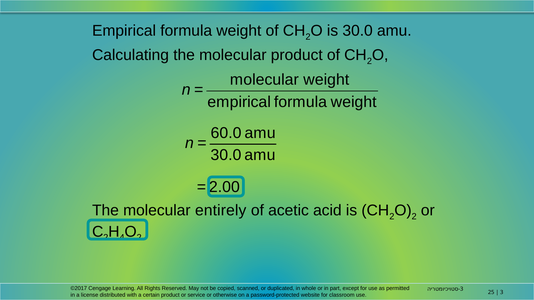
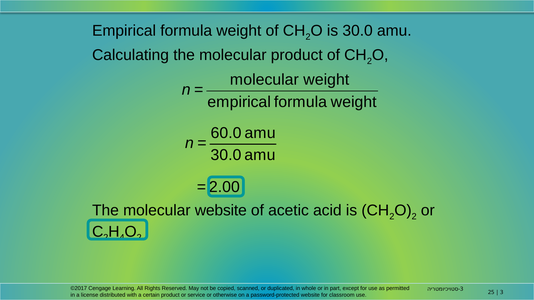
molecular entirely: entirely -> website (221, 211)
